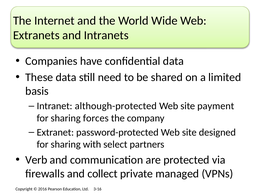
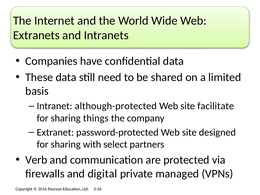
payment: payment -> facilitate (216, 106)
forces: forces -> things (96, 118)
collect: collect -> digital (102, 174)
